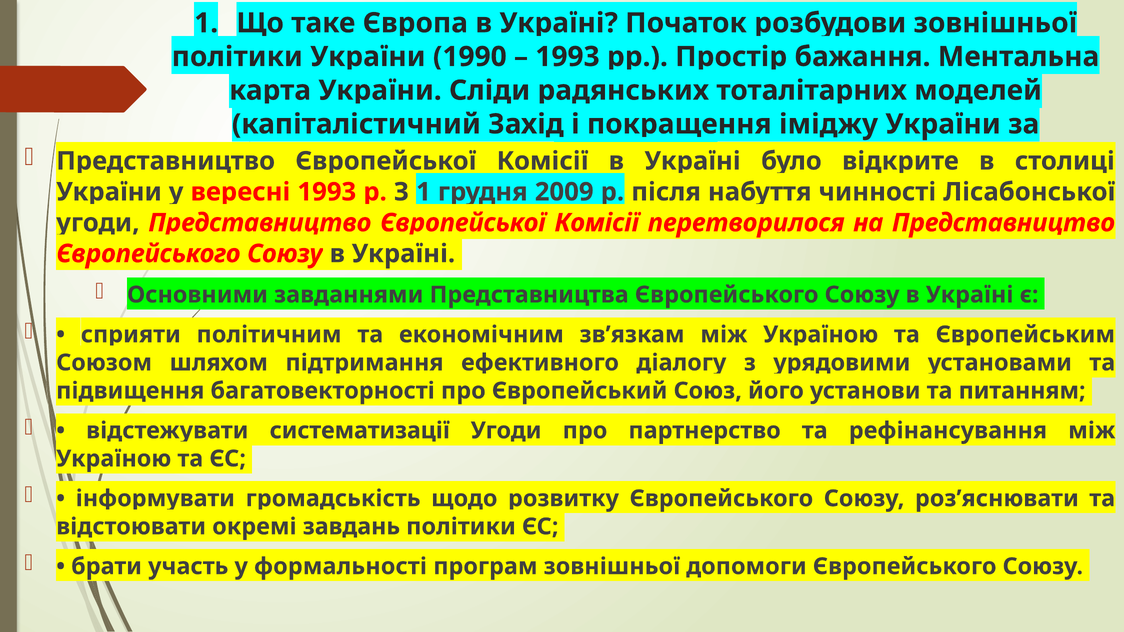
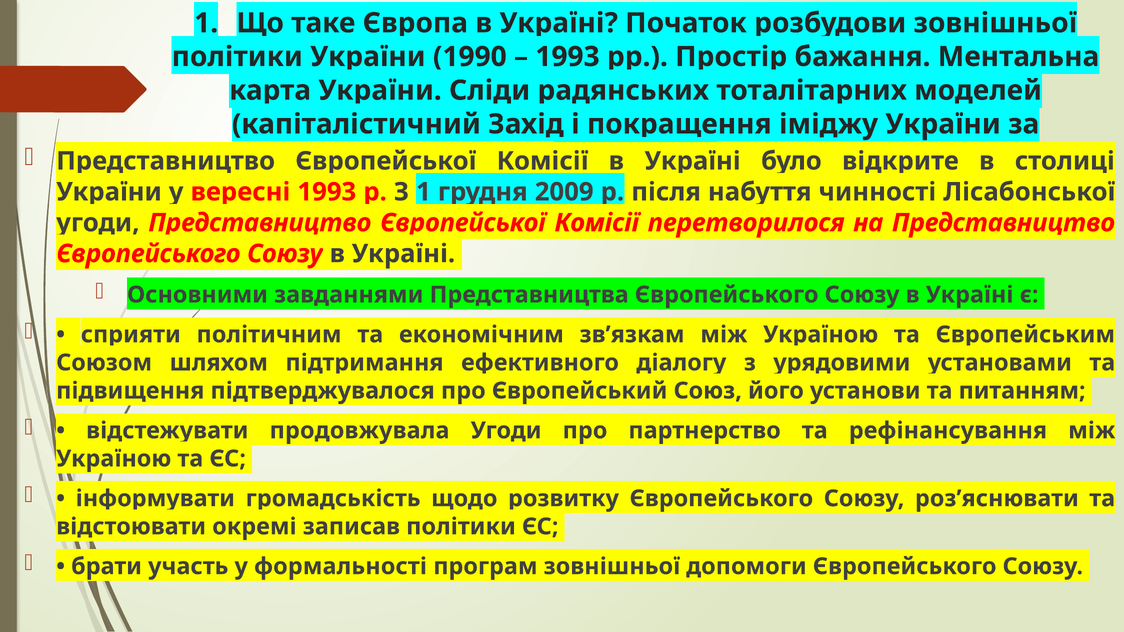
багатовекторності: багатовекторності -> підтверджувалося (323, 391)
систематизації: систематизації -> продовжувала (360, 431)
завдань: завдань -> записав (351, 527)
